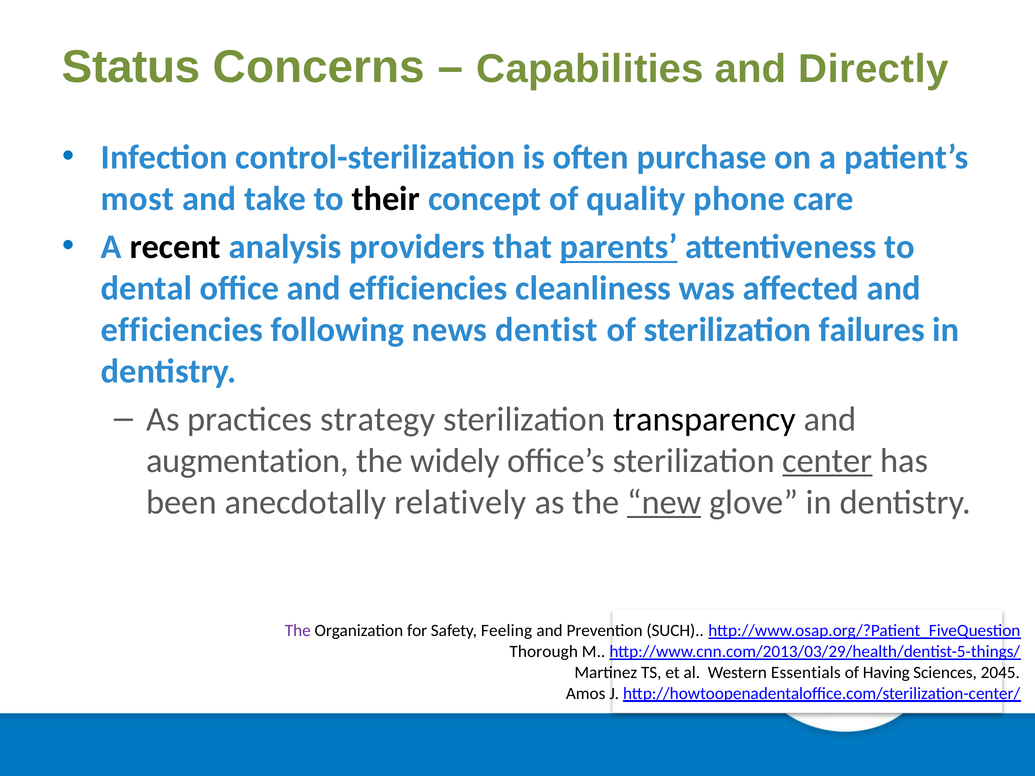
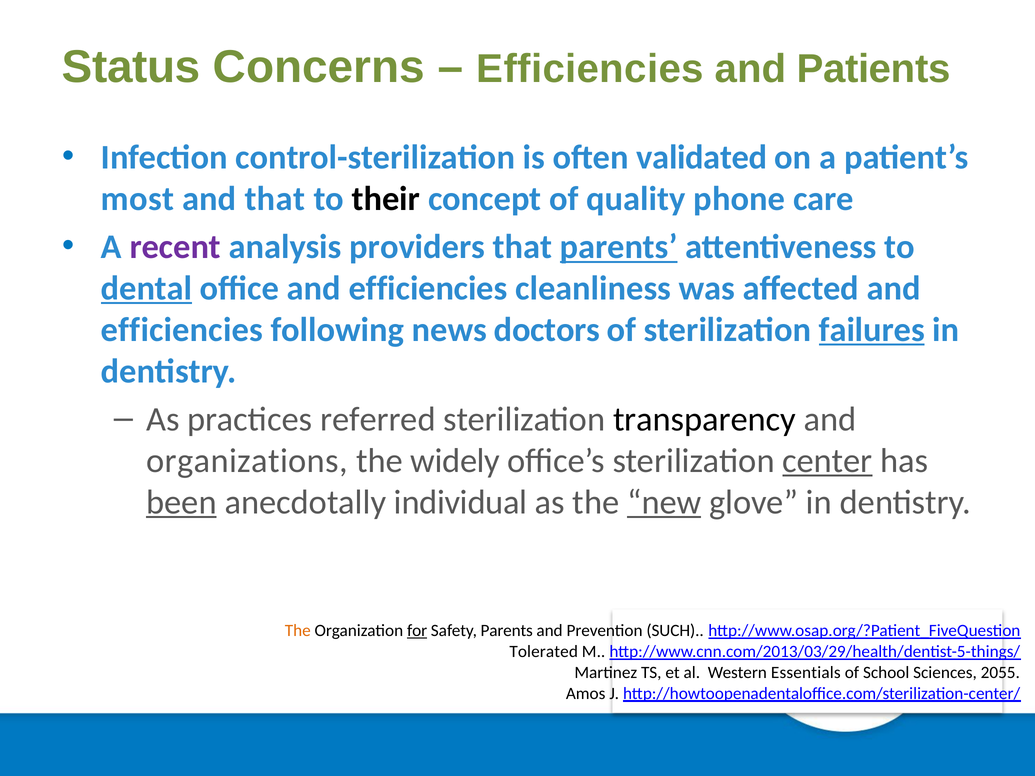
Capabilities: Capabilities -> Efficiencies (590, 69)
Directly: Directly -> Patients (874, 69)
purchase: purchase -> validated (702, 157)
and take: take -> that (275, 199)
recent colour: black -> purple (175, 247)
dental underline: none -> present (147, 288)
dentist: dentist -> doctors (547, 330)
failures underline: none -> present (872, 330)
strategy: strategy -> referred (378, 420)
augmentation: augmentation -> organizations (247, 461)
been underline: none -> present (181, 502)
relatively: relatively -> individual (461, 502)
The colour: purple -> orange (298, 631)
for underline: none -> present (417, 631)
Safety Feeling: Feeling -> Parents (507, 631)
Thorough: Thorough -> Tolerated (544, 652)
Having: Having -> School (886, 673)
2045: 2045 -> 2055 (1000, 673)
